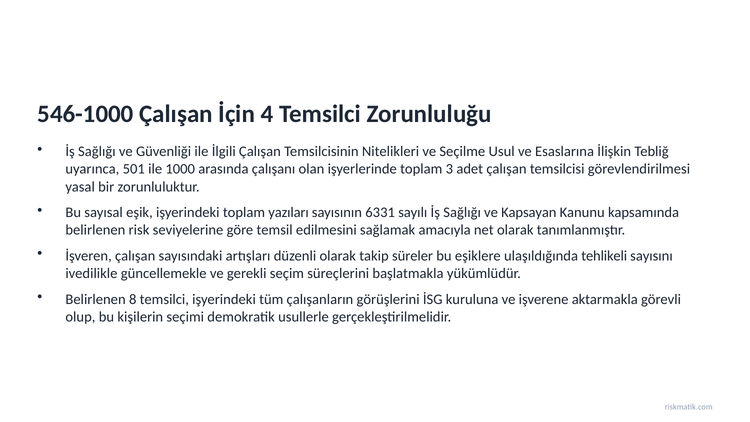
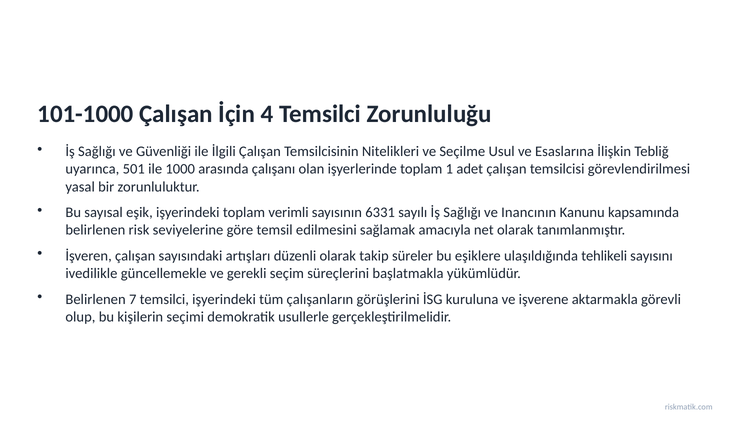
546-1000: 546-1000 -> 101-1000 (85, 114)
3: 3 -> 1 (449, 169)
yazıları: yazıları -> verimli (289, 213)
Kapsayan: Kapsayan -> Inancının (529, 213)
8: 8 -> 7 (133, 299)
